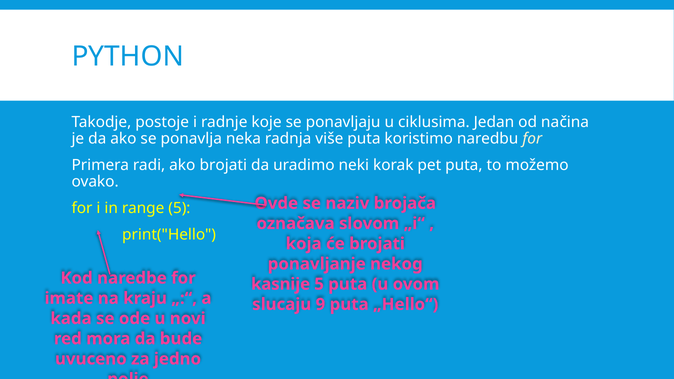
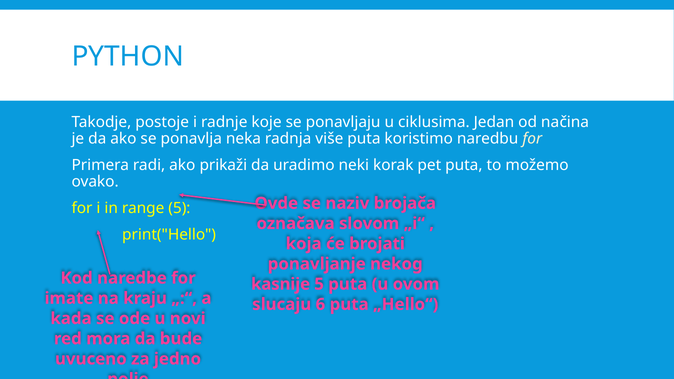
ako brojati: brojati -> prikaži (223, 165)
9: 9 -> 6 (320, 304)
